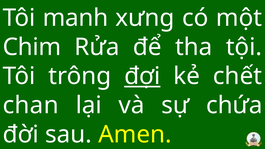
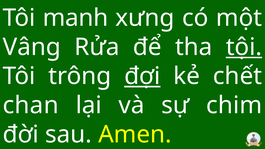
Chim: Chim -> Vâng (32, 47)
tội underline: none -> present (244, 47)
chứa: chứa -> chim (234, 105)
